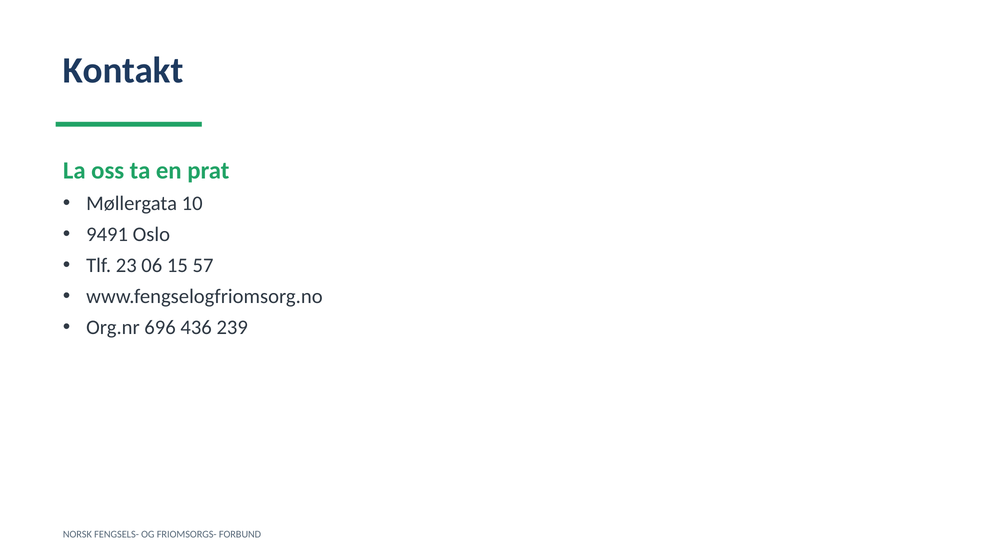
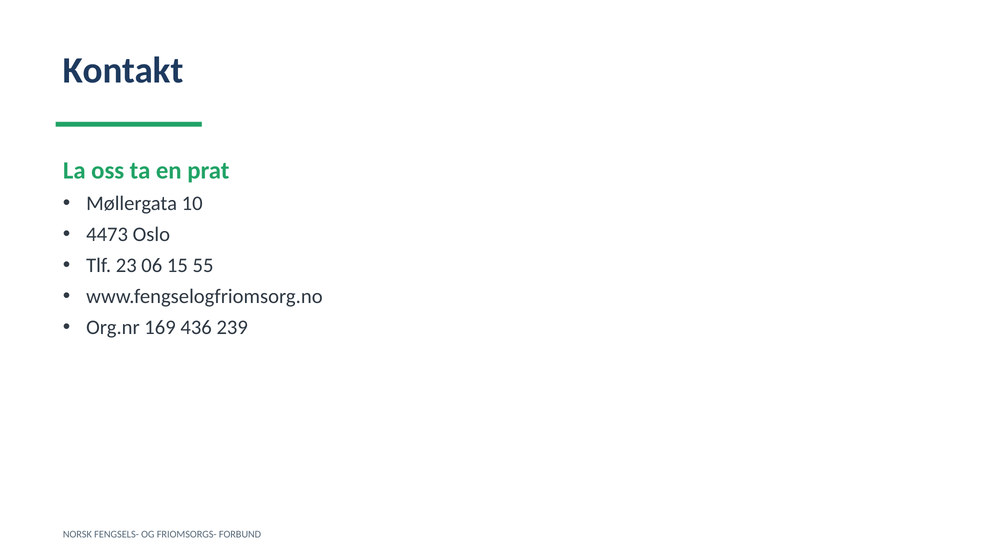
9491: 9491 -> 4473 (107, 235)
57: 57 -> 55 (203, 265)
696: 696 -> 169 (160, 327)
